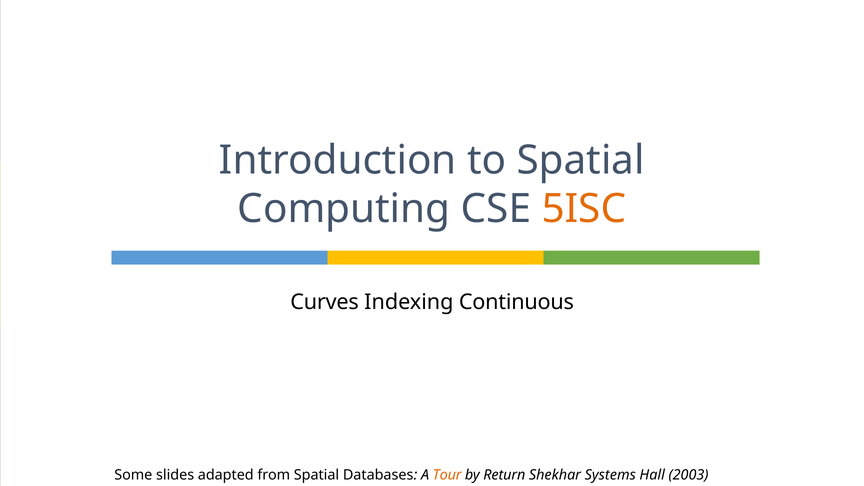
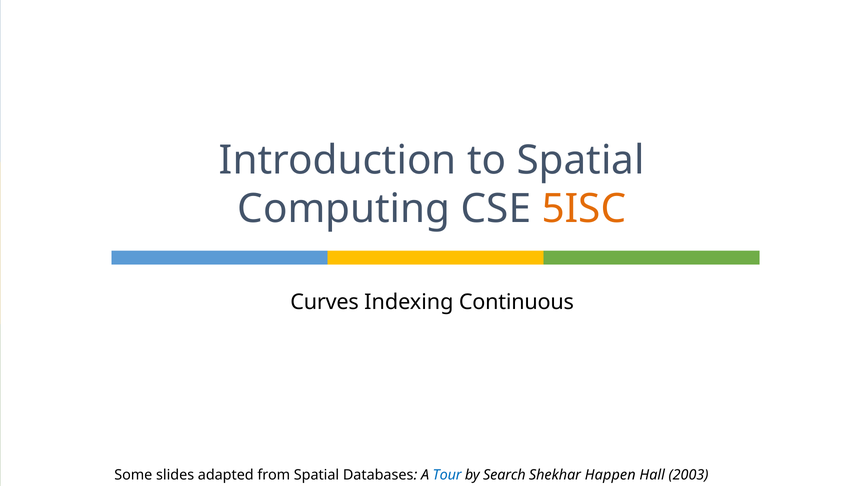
Tour colour: orange -> blue (447, 475)
Return: Return -> Search (504, 475)
Systems: Systems -> Happen (610, 475)
